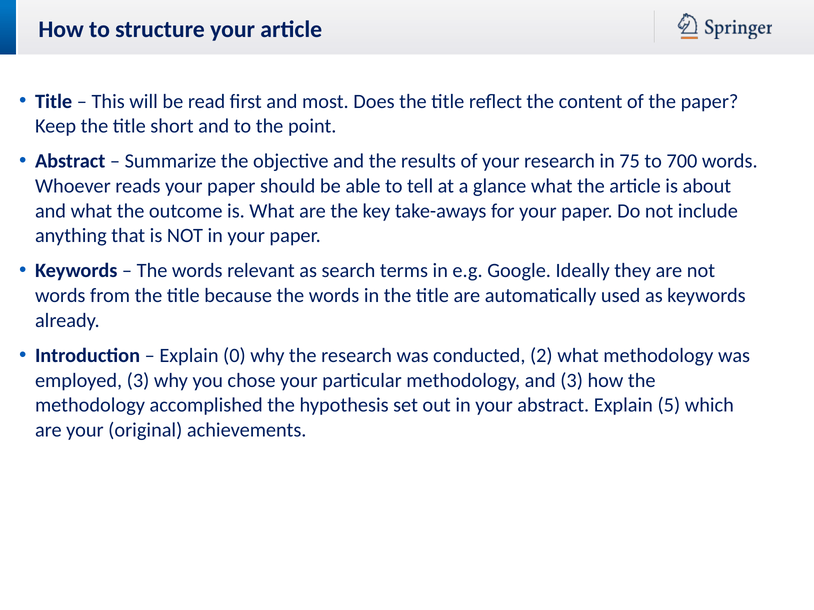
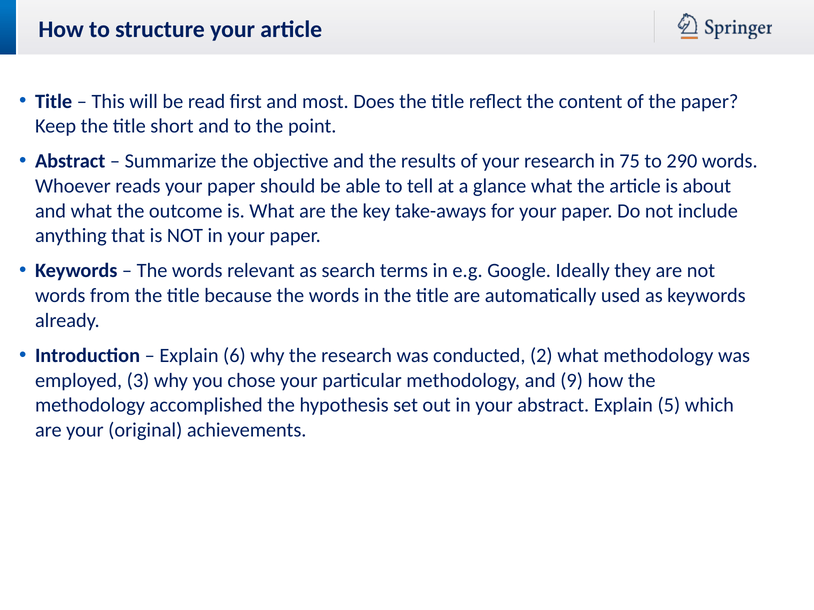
700: 700 -> 290 (682, 161)
0: 0 -> 6 (234, 356)
and 3: 3 -> 9 (572, 381)
